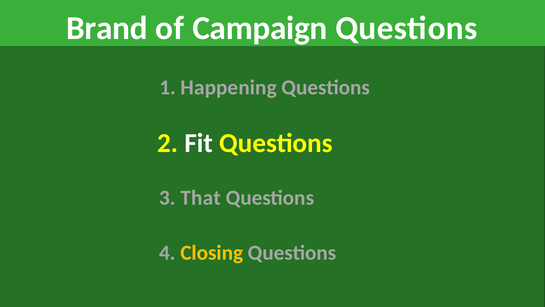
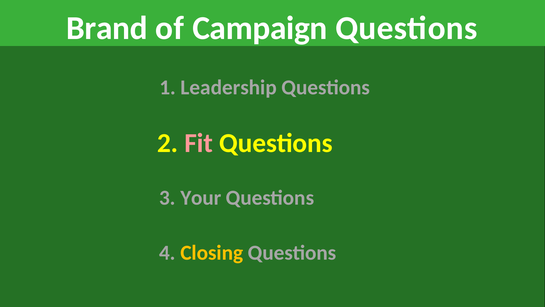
Happening: Happening -> Leadership (229, 88)
Fit colour: white -> pink (199, 143)
That: That -> Your (201, 198)
